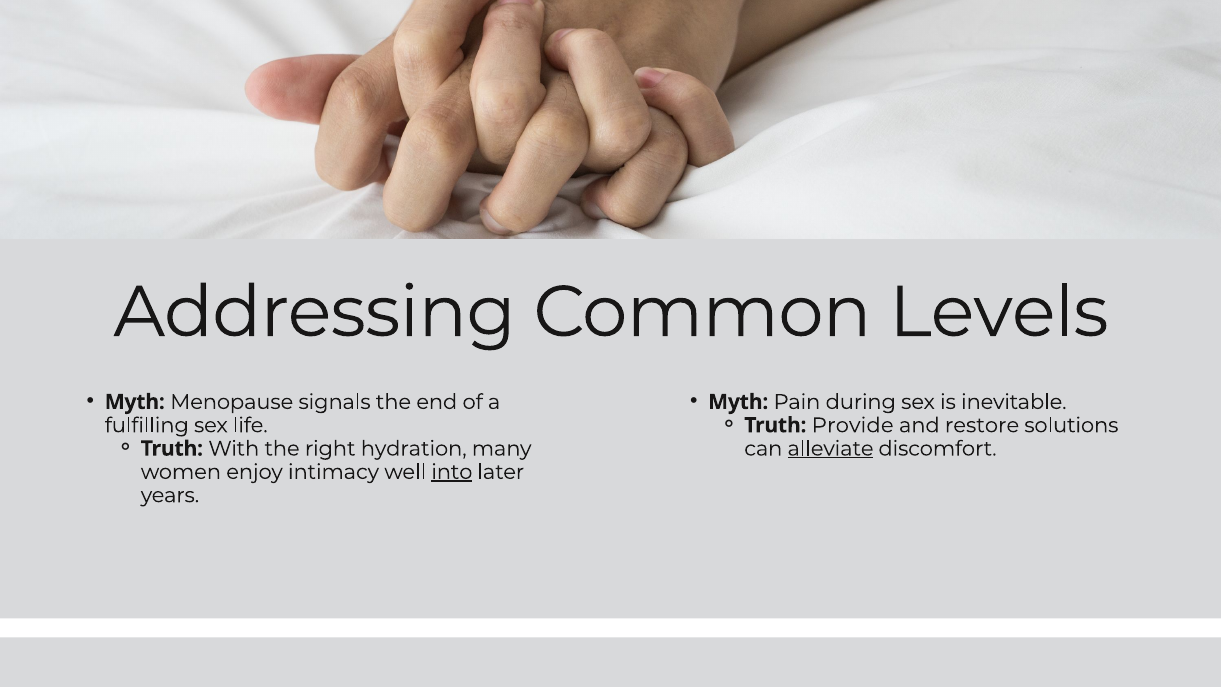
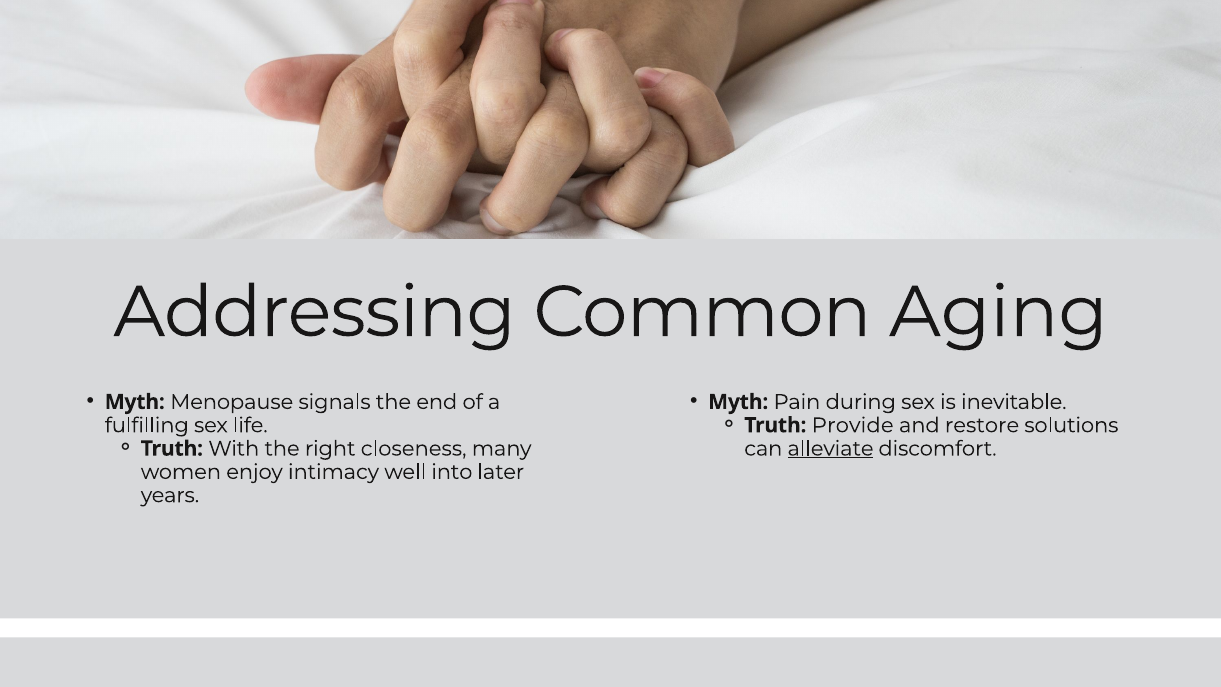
Levels: Levels -> Aging (998, 312)
hydration: hydration -> closeness (414, 448)
into underline: present -> none (452, 472)
